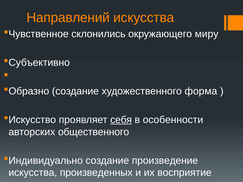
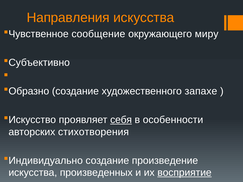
Направлений: Направлений -> Направления (68, 18)
склонились: склонились -> сообщение (98, 34)
форма: форма -> запахе (201, 91)
общественного: общественного -> стихотворения (93, 132)
вocприятие underline: none -> present (184, 173)
